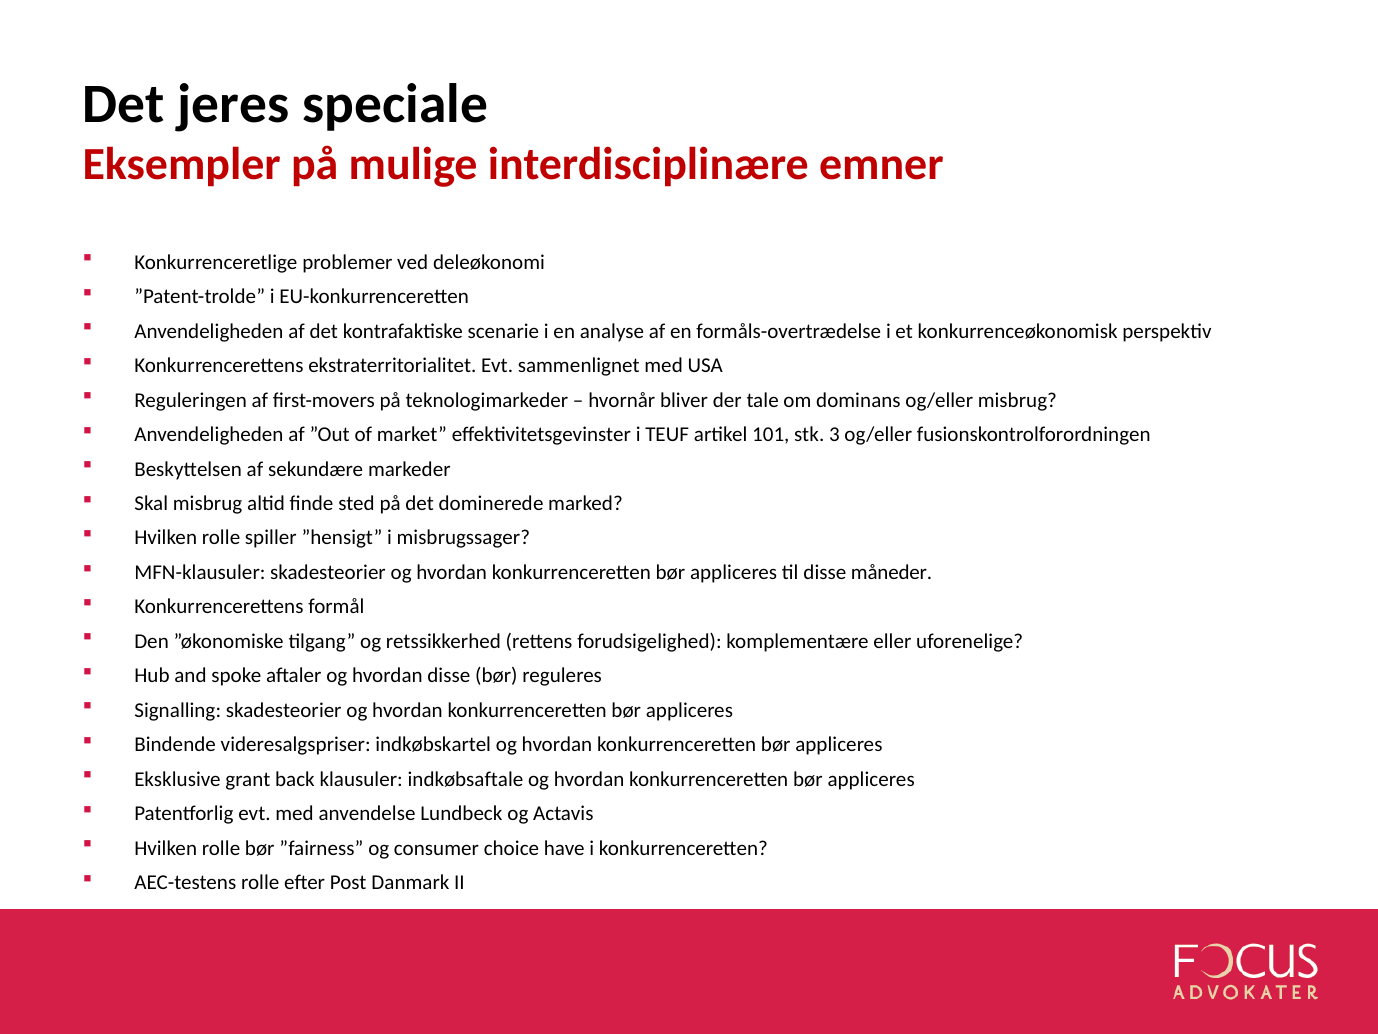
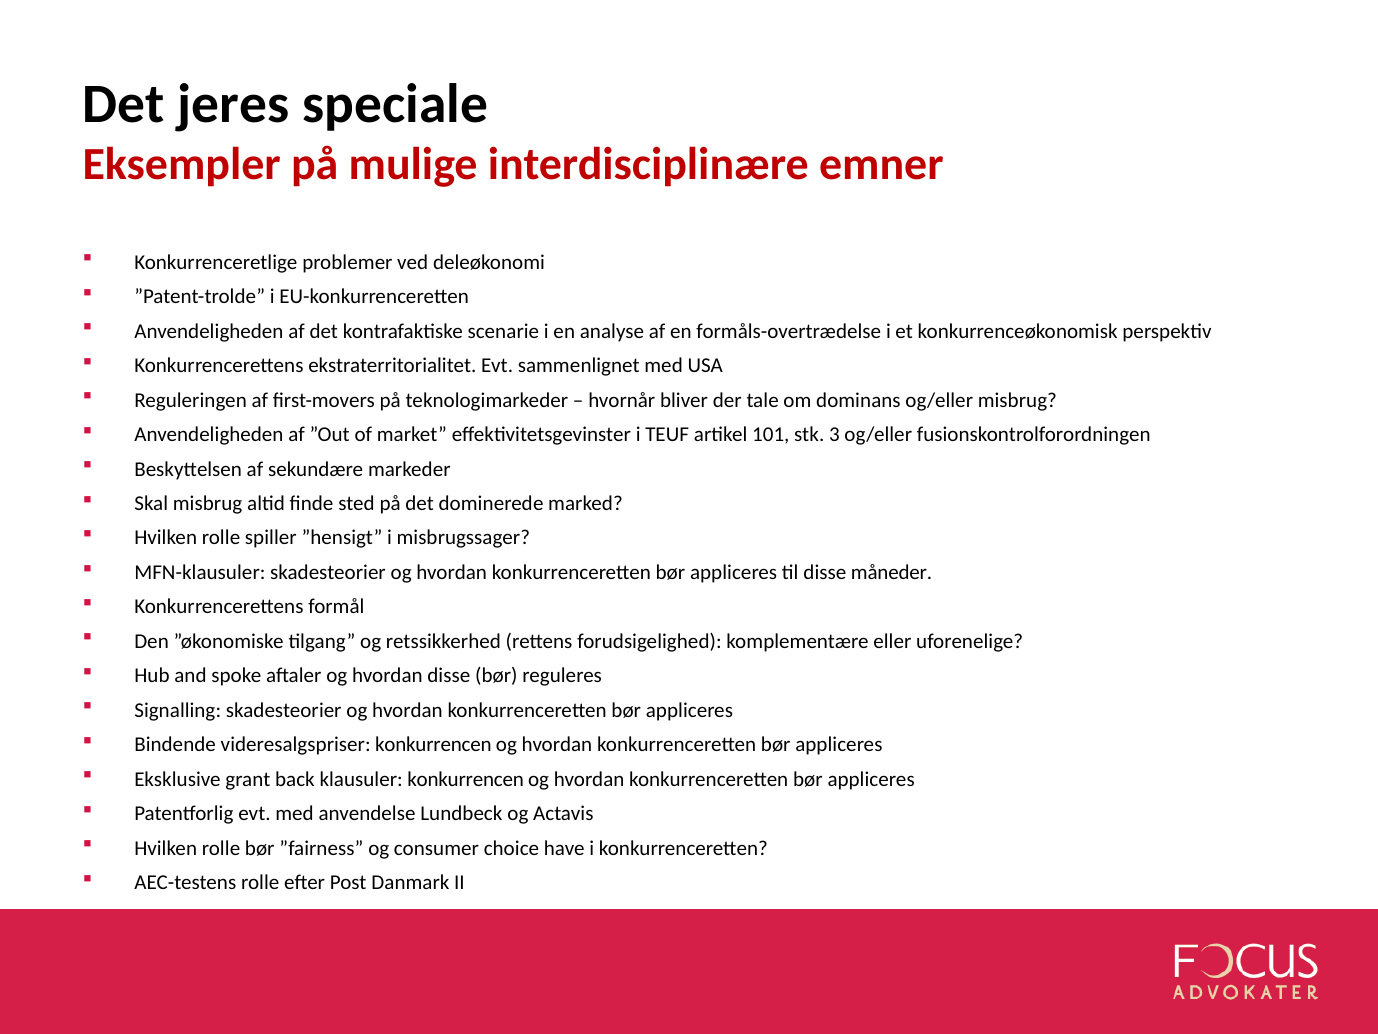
videresalgspriser indkøbskartel: indkøbskartel -> konkurrencen (433, 744)
klausuler indkøbsaftale: indkøbsaftale -> konkurrencen (466, 779)
